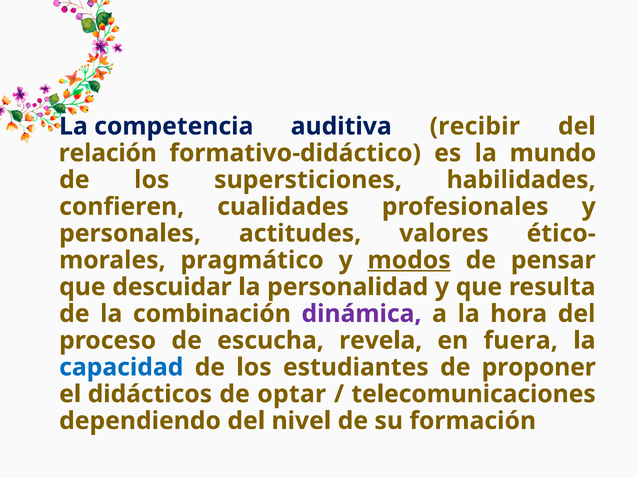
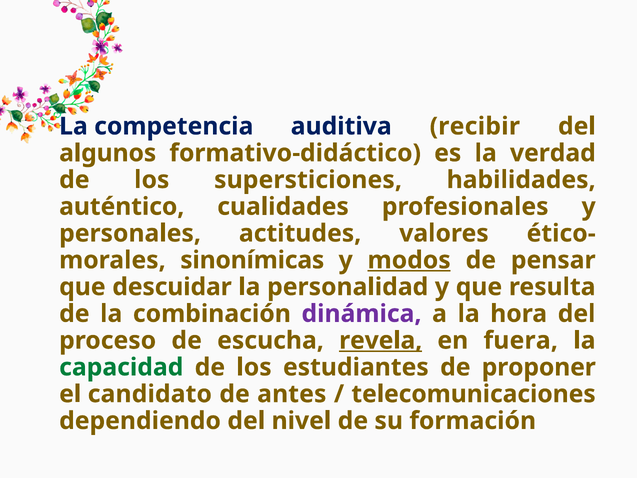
relación: relación -> algunos (108, 153)
mundo: mundo -> verdad (553, 153)
confieren: confieren -> auténtico (122, 207)
pragmático: pragmático -> sinonímicas (252, 260)
revela underline: none -> present (381, 340)
capacidad colour: blue -> green (121, 367)
didácticos: didácticos -> candidato (150, 394)
optar: optar -> antes (292, 394)
